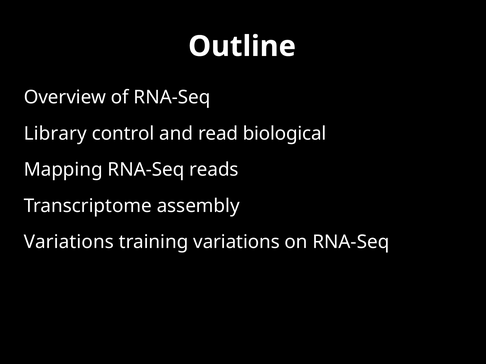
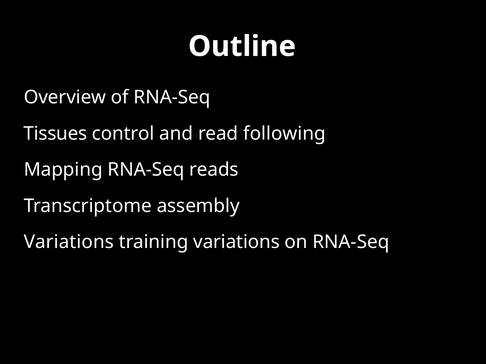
Library: Library -> Tissues (55, 134)
biological: biological -> following (284, 134)
